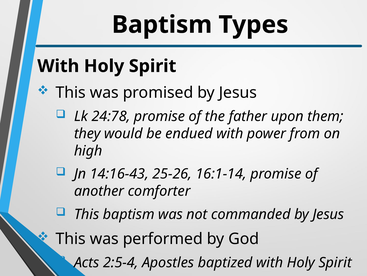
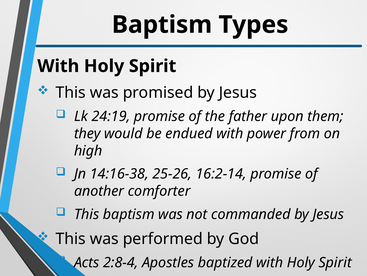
24:78: 24:78 -> 24:19 (111, 116)
14:16-43: 14:16-43 -> 14:16-38 (119, 174)
16:1-14: 16:1-14 -> 16:2-14 (221, 174)
2:5-4: 2:5-4 -> 2:8-4 (121, 262)
